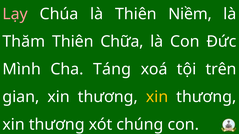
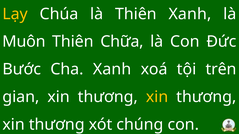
Lạy colour: pink -> yellow (15, 14)
Thiên Niềm: Niềm -> Xanh (190, 14)
Thăm: Thăm -> Muôn (24, 42)
Mình: Mình -> Bước (22, 69)
Cha Táng: Táng -> Xanh (112, 69)
